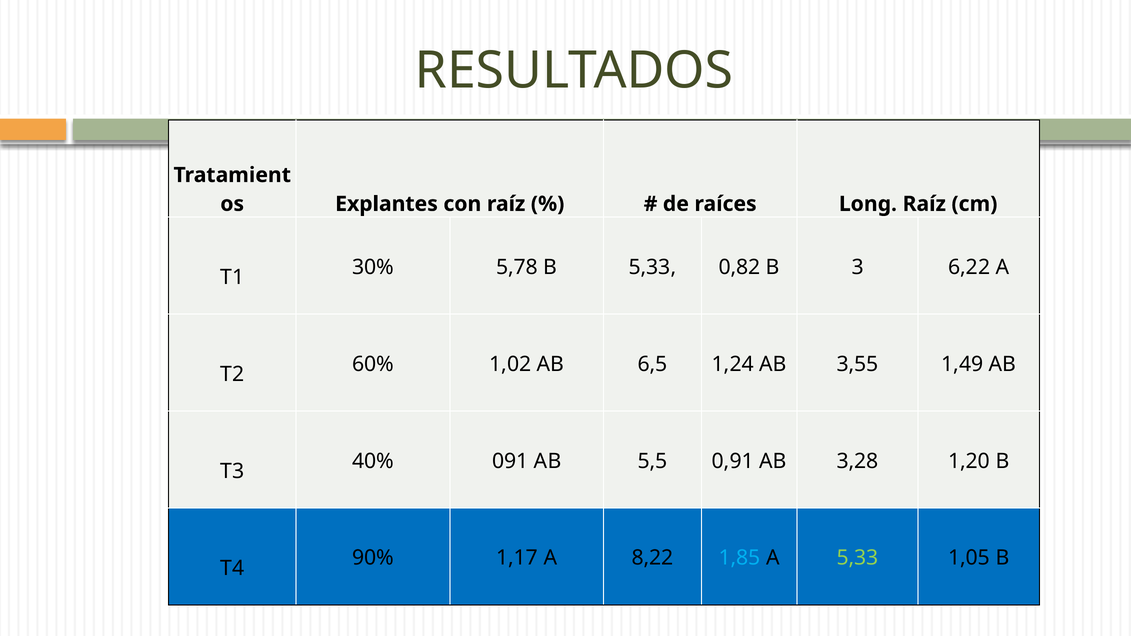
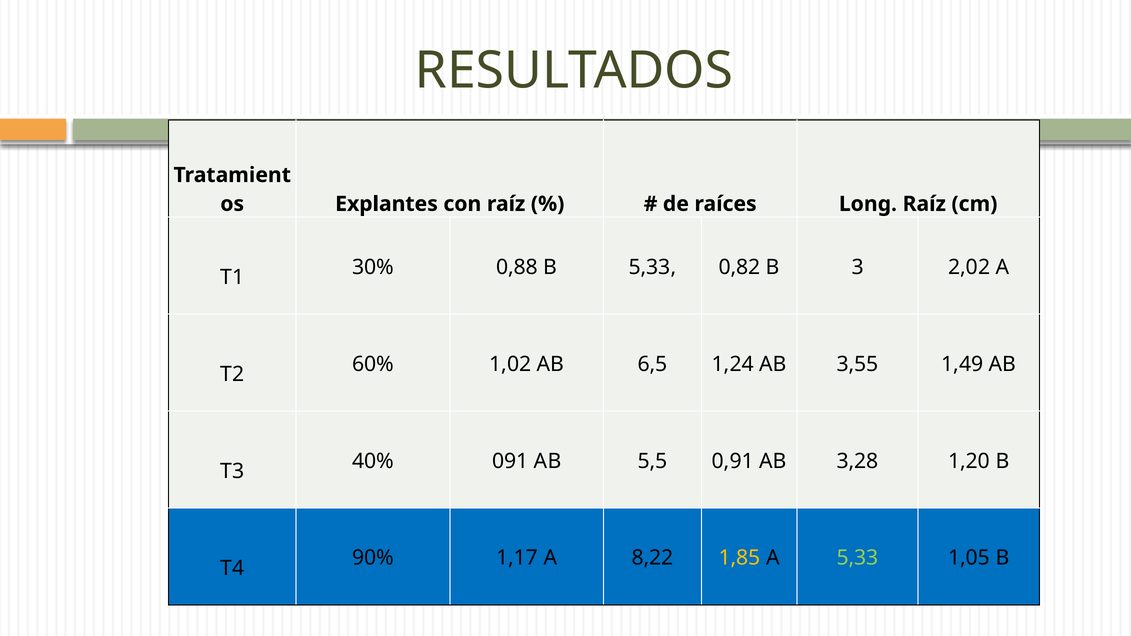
5,78: 5,78 -> 0,88 (517, 267)
6,22: 6,22 -> 2,02 (969, 267)
1,85 colour: light blue -> yellow (740, 558)
